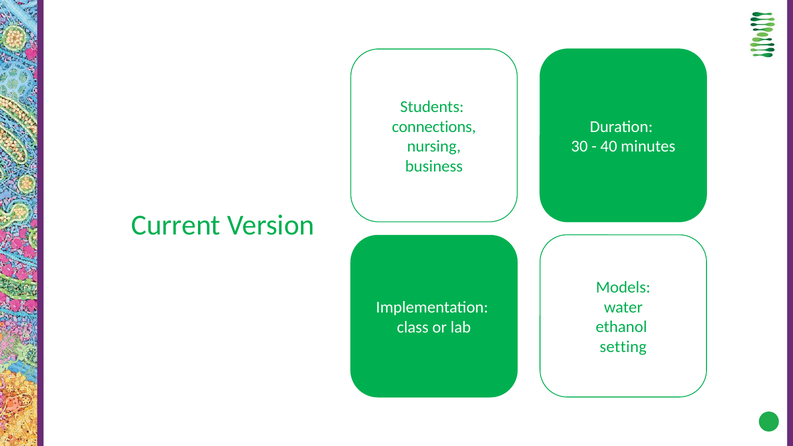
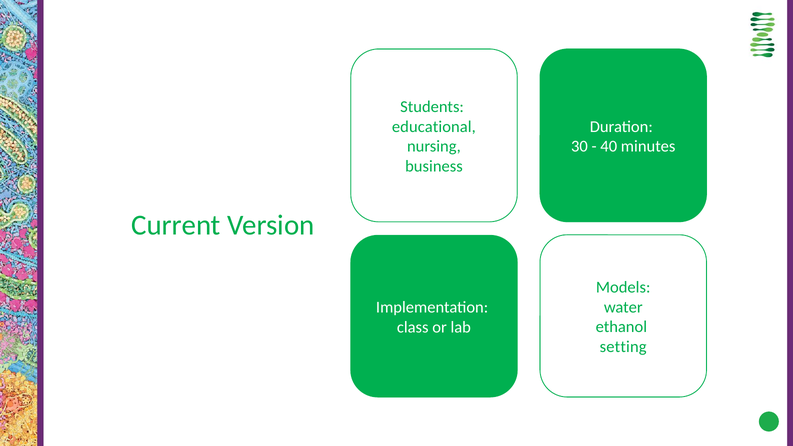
connections: connections -> educational (434, 127)
